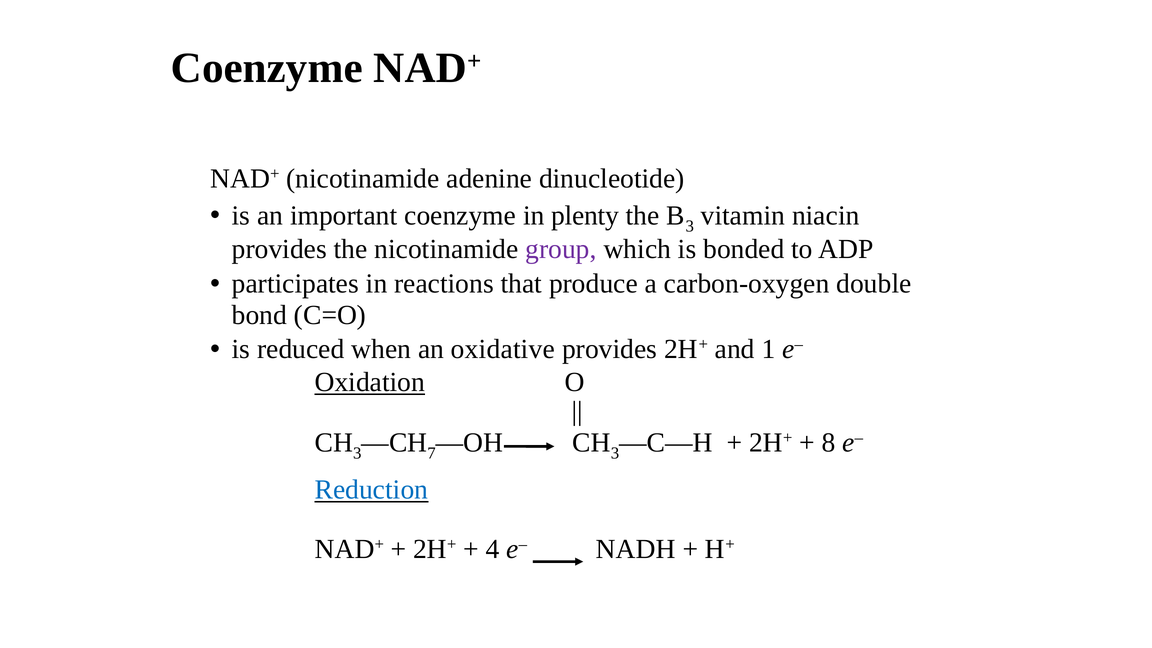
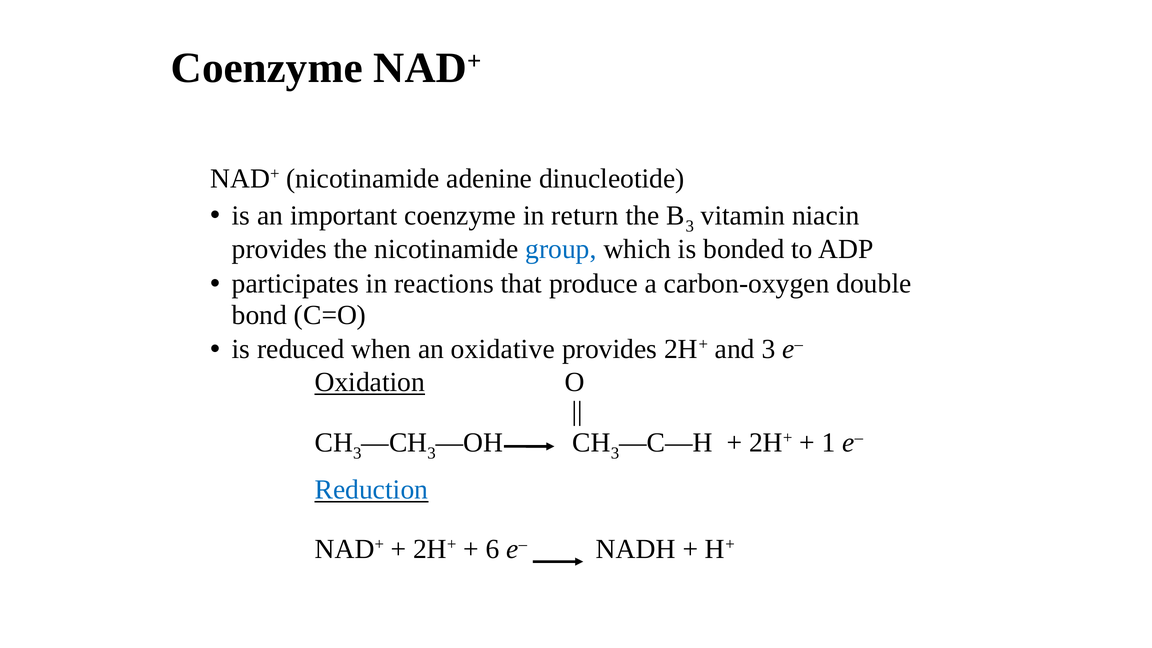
plenty: plenty -> return (585, 216)
group colour: purple -> blue (561, 249)
and 1: 1 -> 3 (768, 349)
7: 7 -> 3 (432, 453)
8: 8 -> 1 (829, 443)
4: 4 -> 6 (493, 549)
